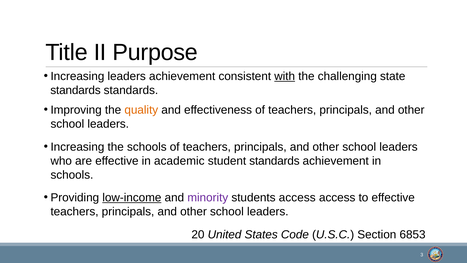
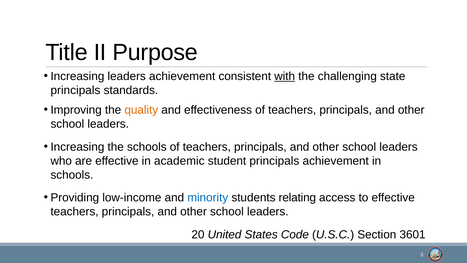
standards: standards -> principals (75, 90)
student standards: standards -> principals (274, 161)
low-income underline: present -> none (132, 198)
minority colour: purple -> blue (208, 198)
students access: access -> relating (297, 198)
6853: 6853 -> 3601 (413, 234)
